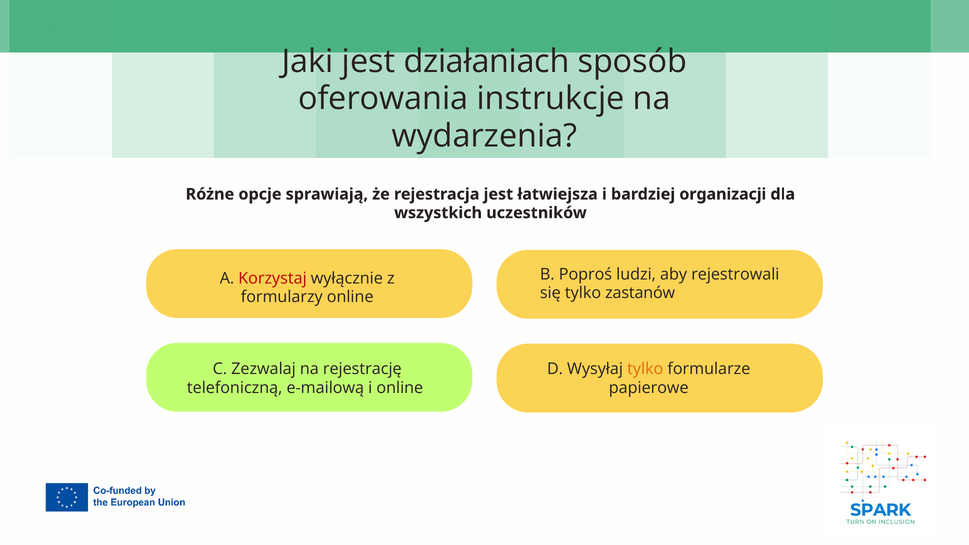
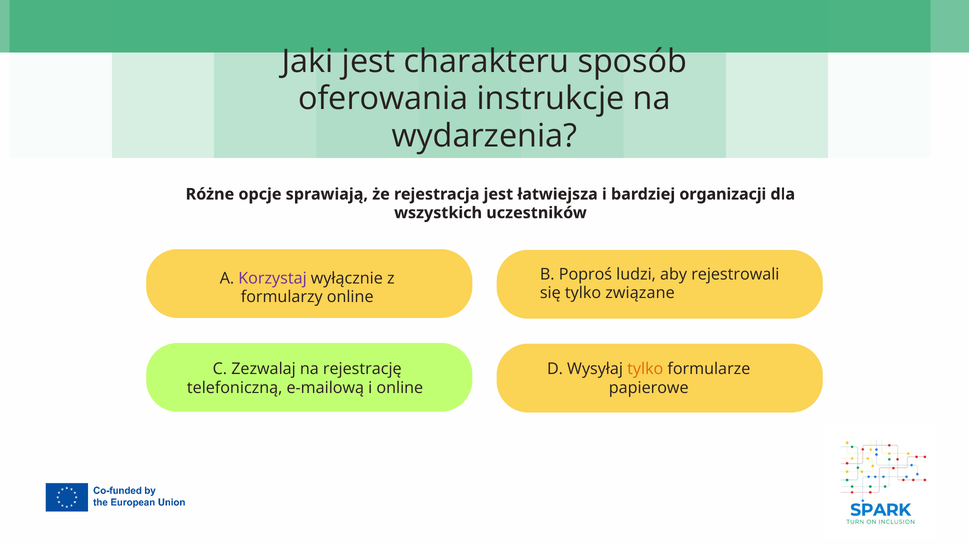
działaniach: działaniach -> charakteru (486, 61)
Korzystaj colour: red -> purple (273, 278)
zastanów: zastanów -> związane (640, 293)
